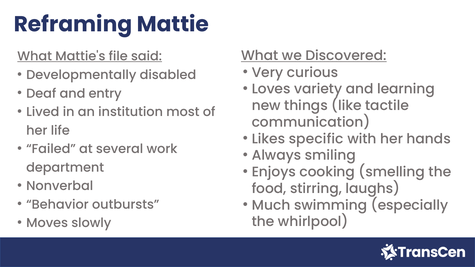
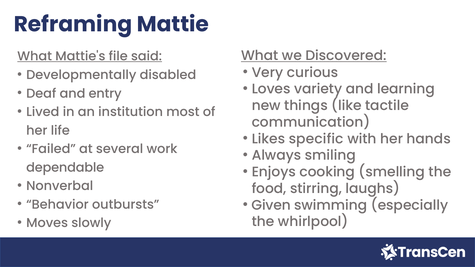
department: department -> dependable (65, 168)
Much: Much -> Given (271, 205)
